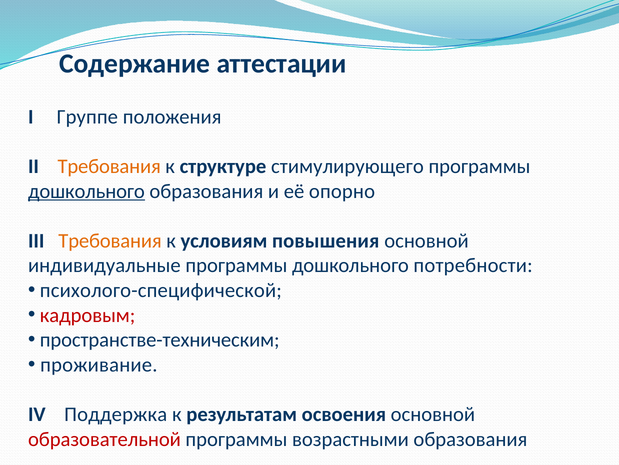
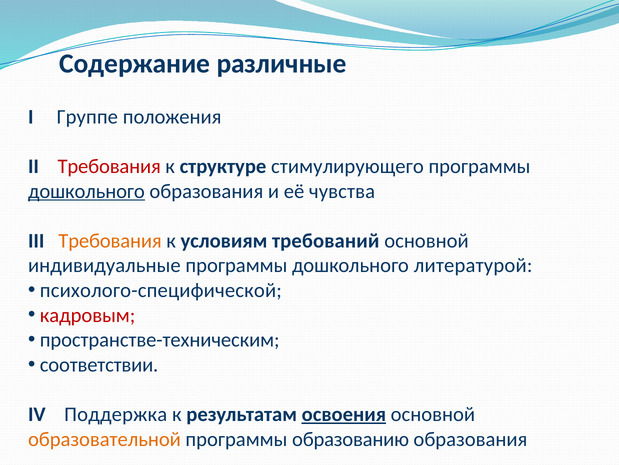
аттестации: аттестации -> различные (282, 63)
Требования colour: orange -> red (109, 166)
опорно: опорно -> чувства (342, 191)
повышения: повышения -> требований (326, 240)
потребности: потребности -> литературой (473, 265)
проживание: проживание -> соответствии (99, 364)
освоения underline: none -> present (344, 414)
образовательной colour: red -> orange (104, 439)
возрастными: возрастными -> образованию (351, 439)
